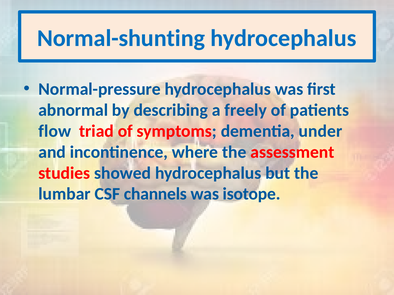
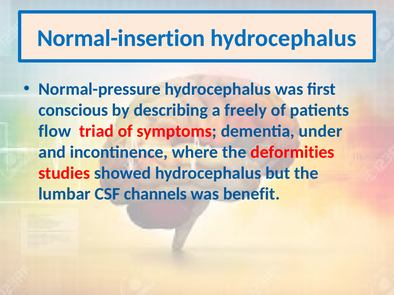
Normal-shunting: Normal-shunting -> Normal-insertion (121, 38)
abnormal: abnormal -> conscious (73, 110)
assessment: assessment -> deformities (292, 152)
isotope: isotope -> benefit (251, 194)
